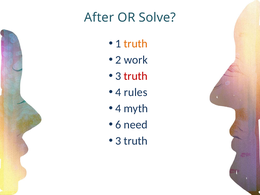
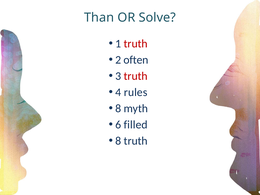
After: After -> Than (99, 18)
truth colour: orange -> red (136, 44)
work: work -> often (136, 60)
4: 4 -> 8 (118, 108)
need: need -> filled (136, 125)
3: 3 -> 8 (118, 141)
